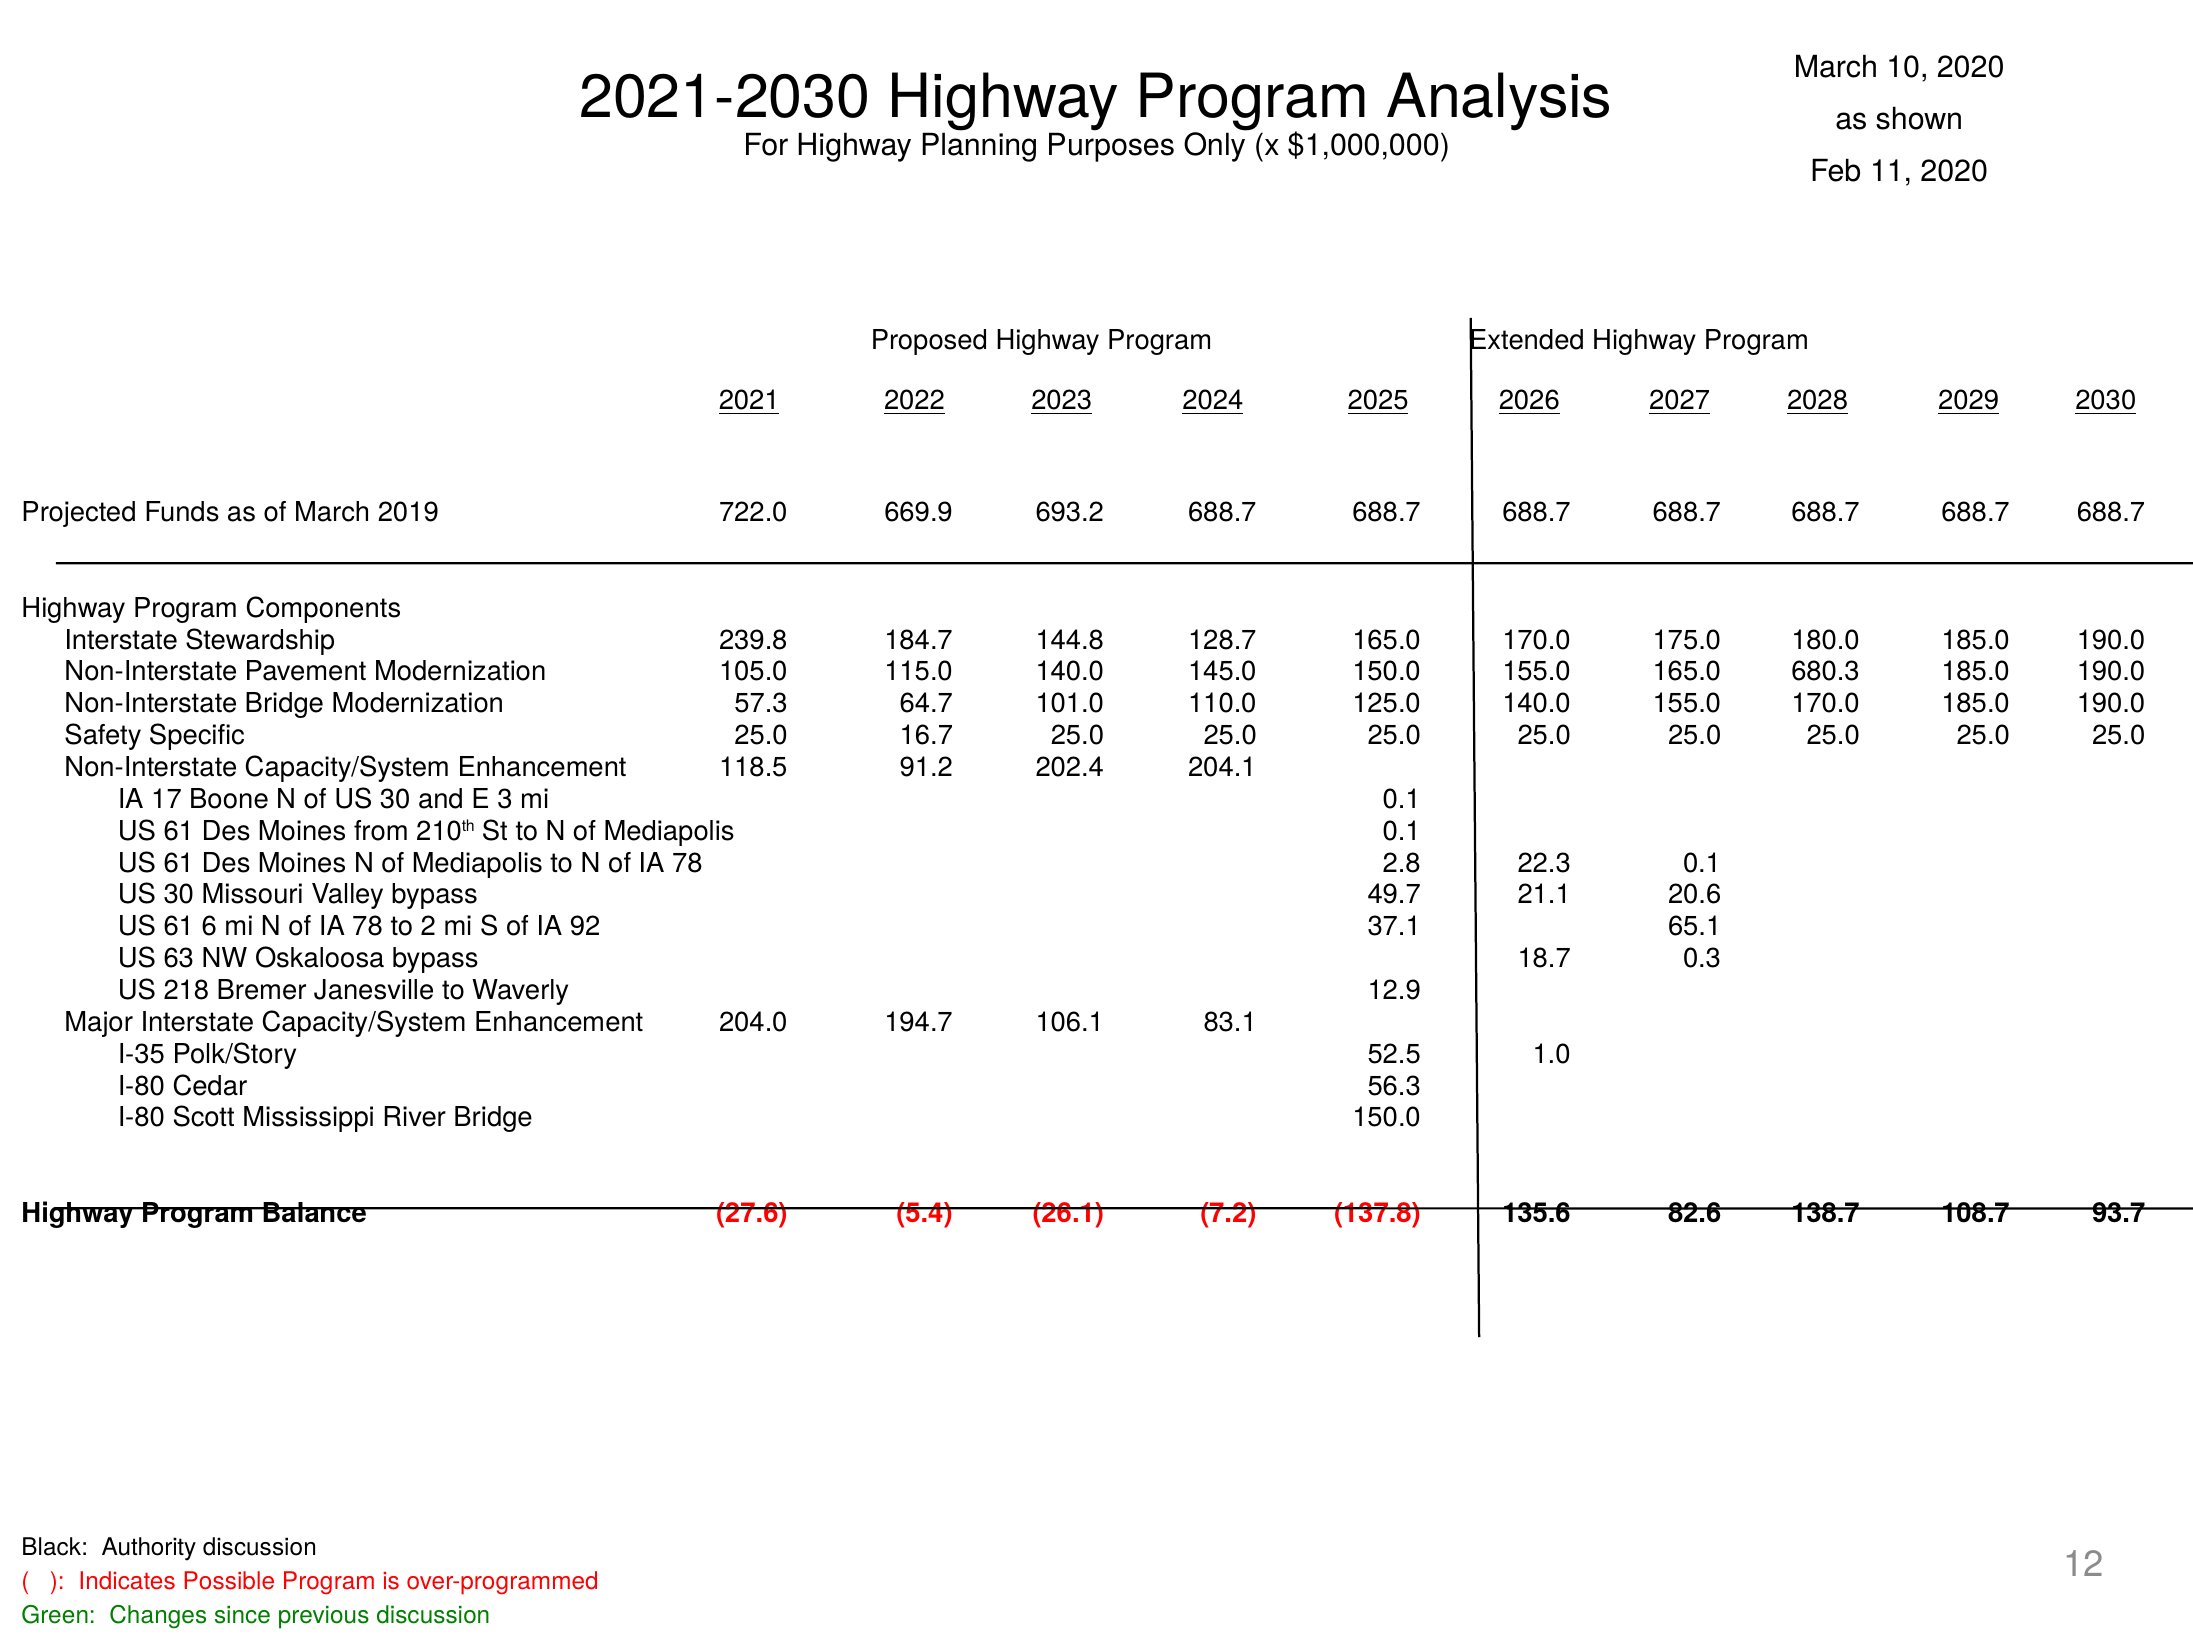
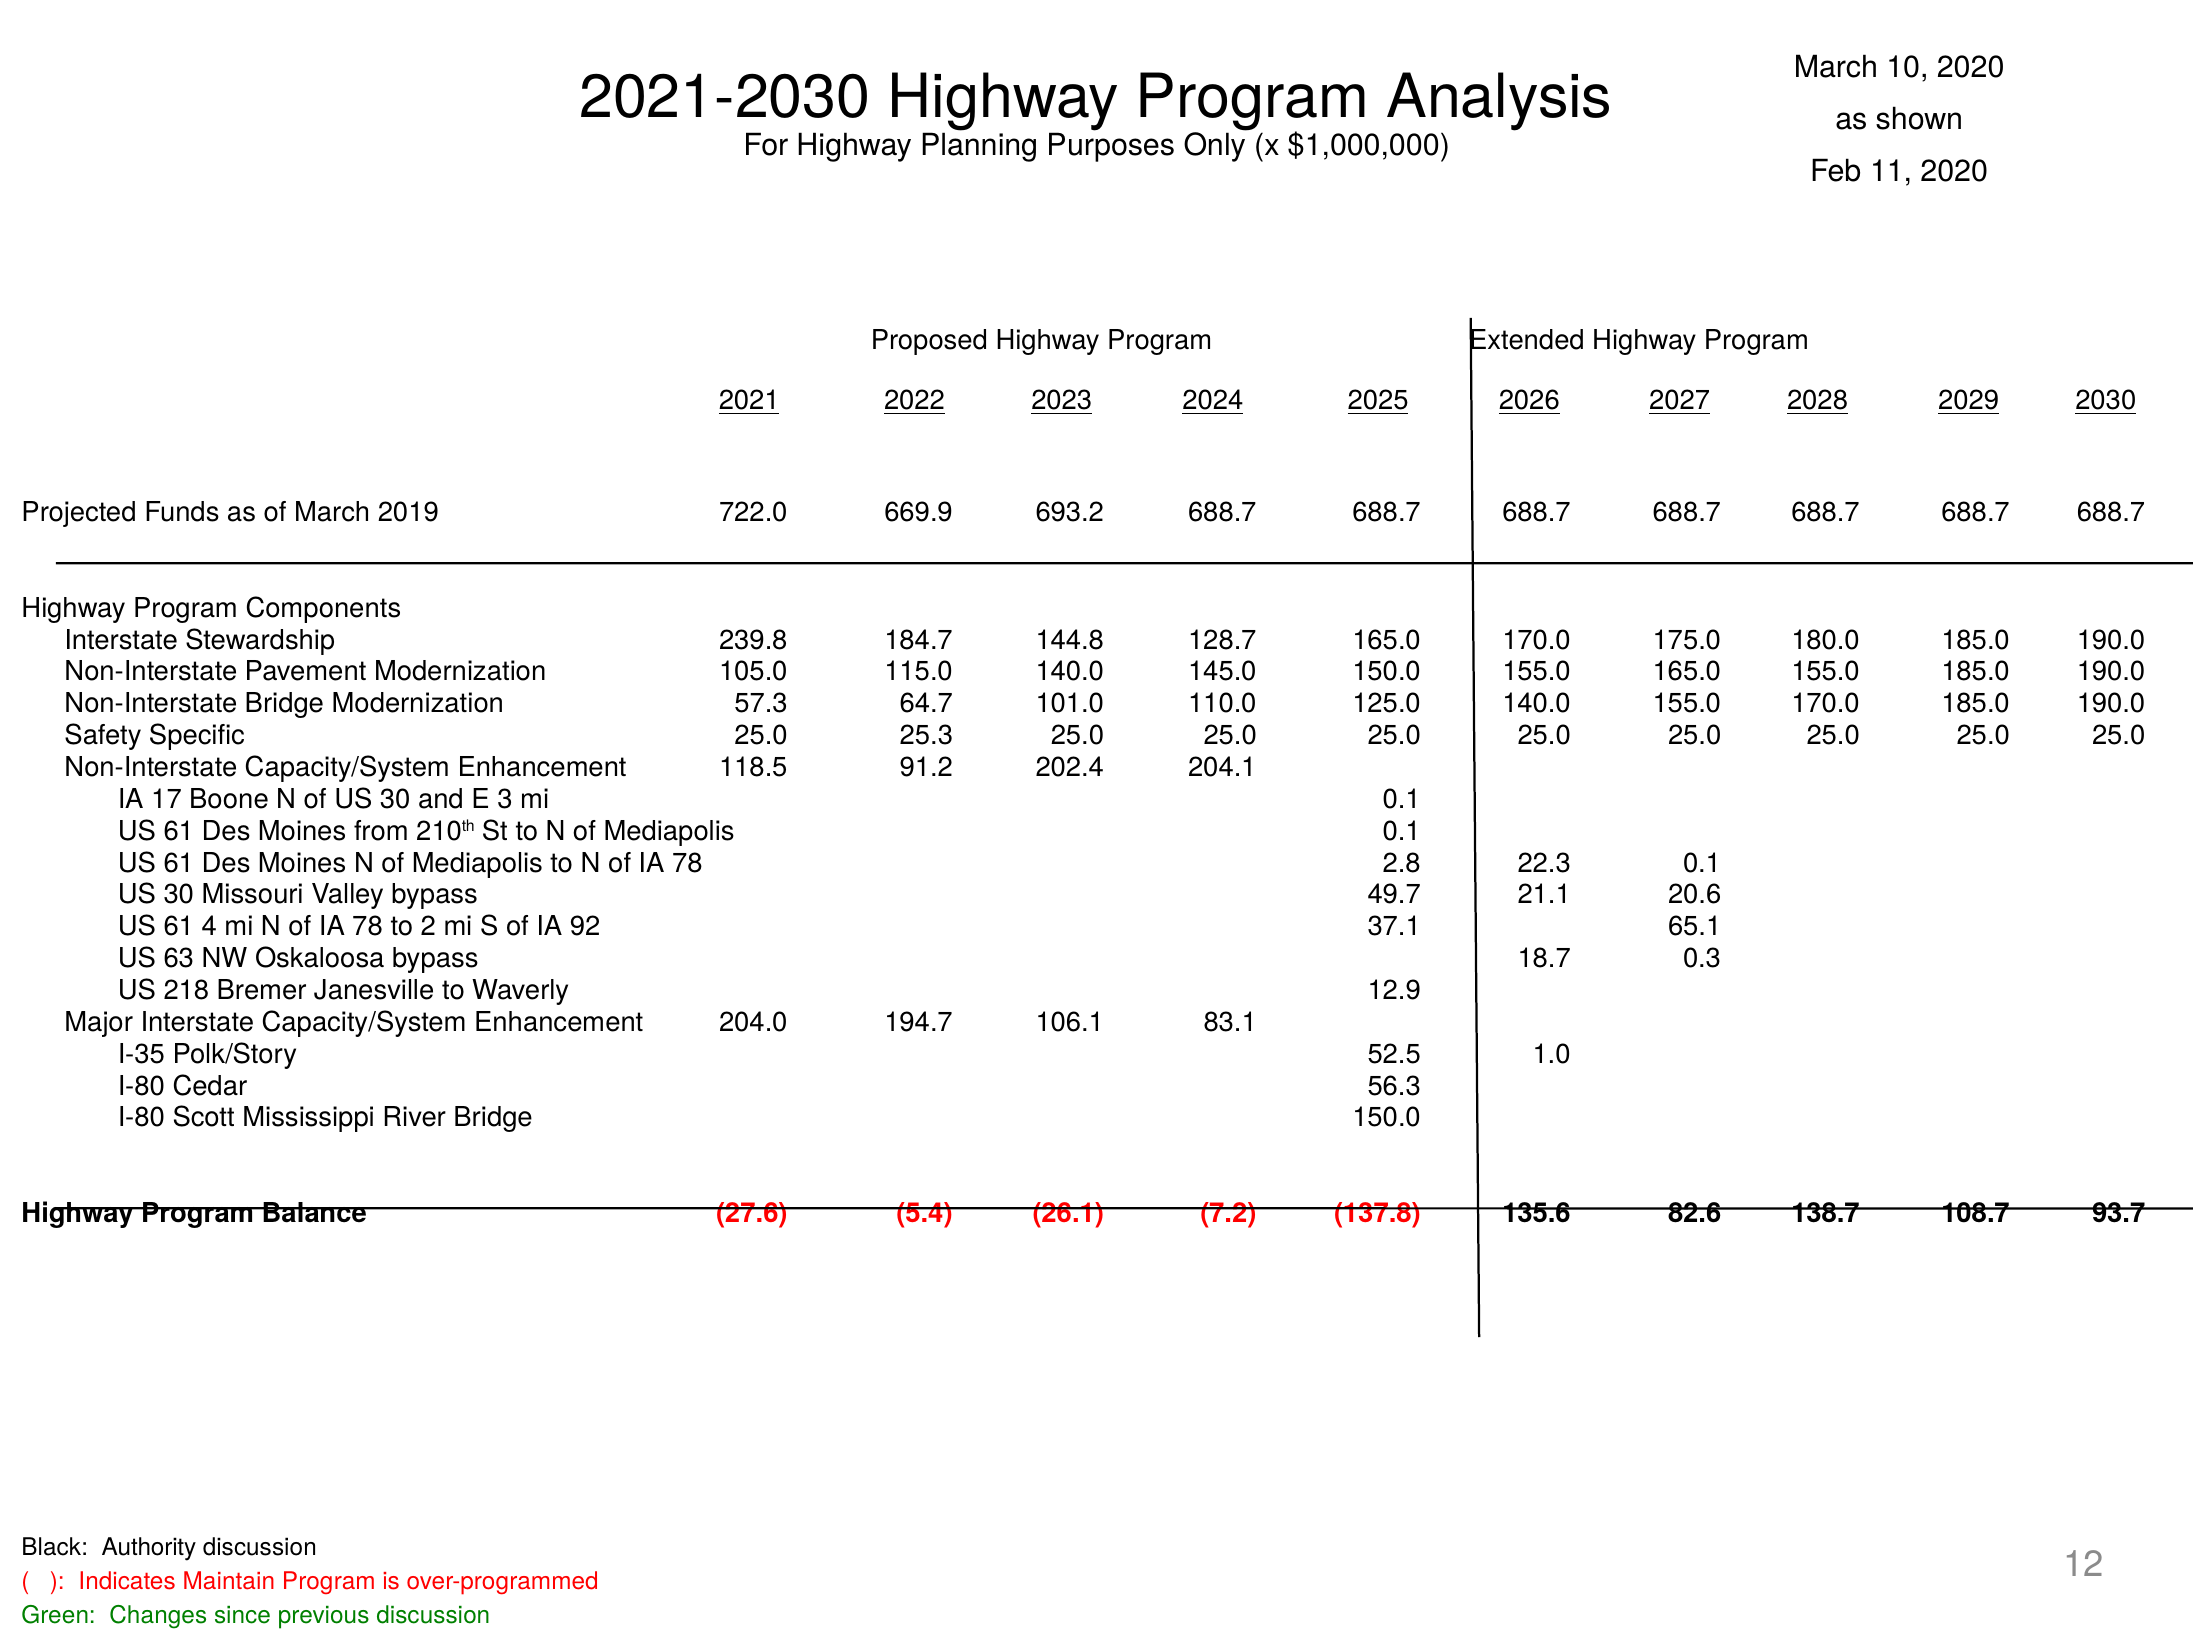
165.0 680.3: 680.3 -> 155.0 (1825, 672)
16.7: 16.7 -> 25.3 (926, 735)
6: 6 -> 4 (209, 927)
Possible: Possible -> Maintain (229, 1581)
